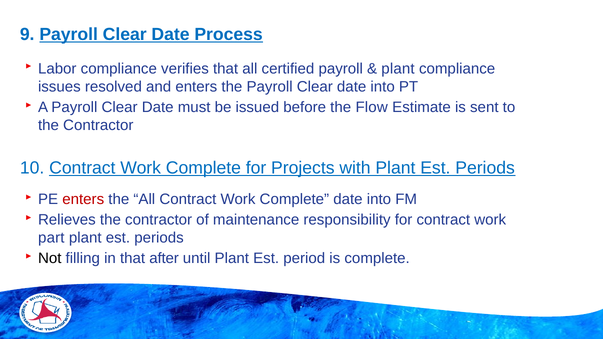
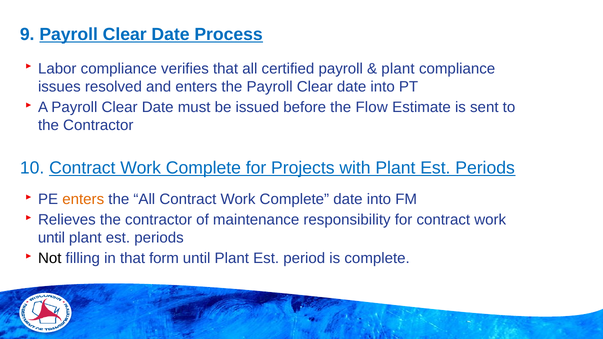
enters colour: red -> orange (83, 199)
part: part -> until (51, 238)
after: after -> form (164, 259)
